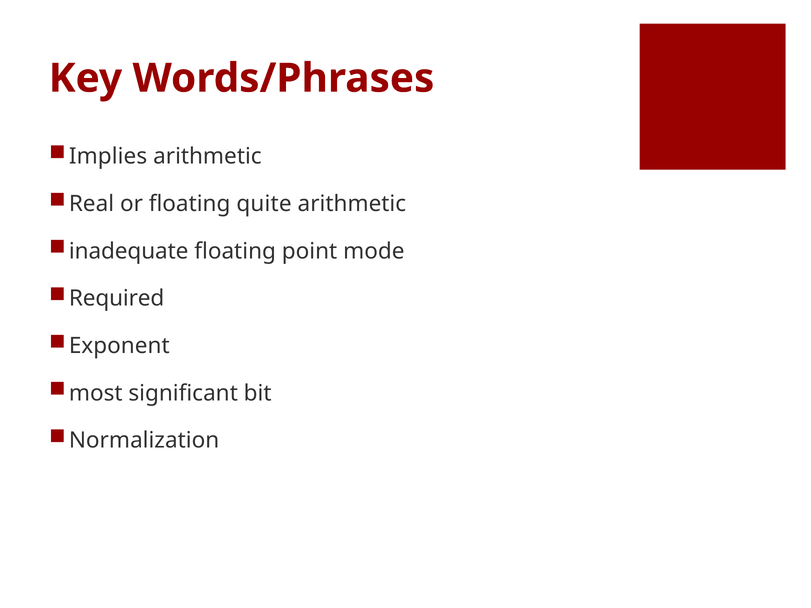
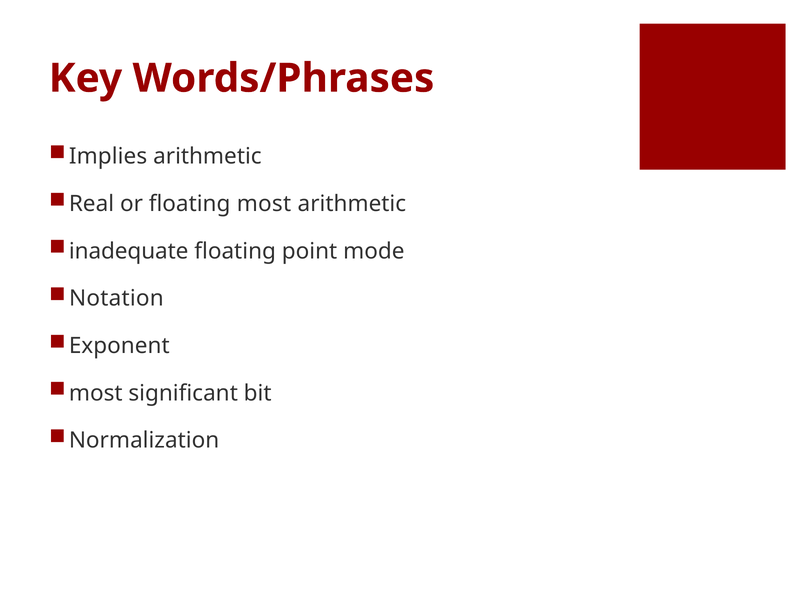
floating quite: quite -> most (264, 204)
Required: Required -> Notation (116, 299)
